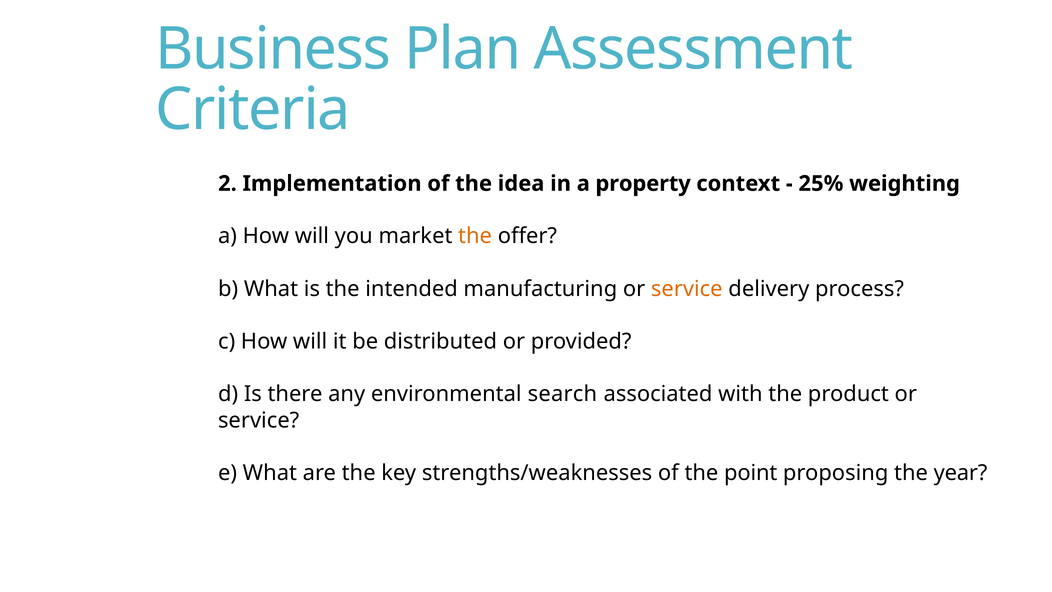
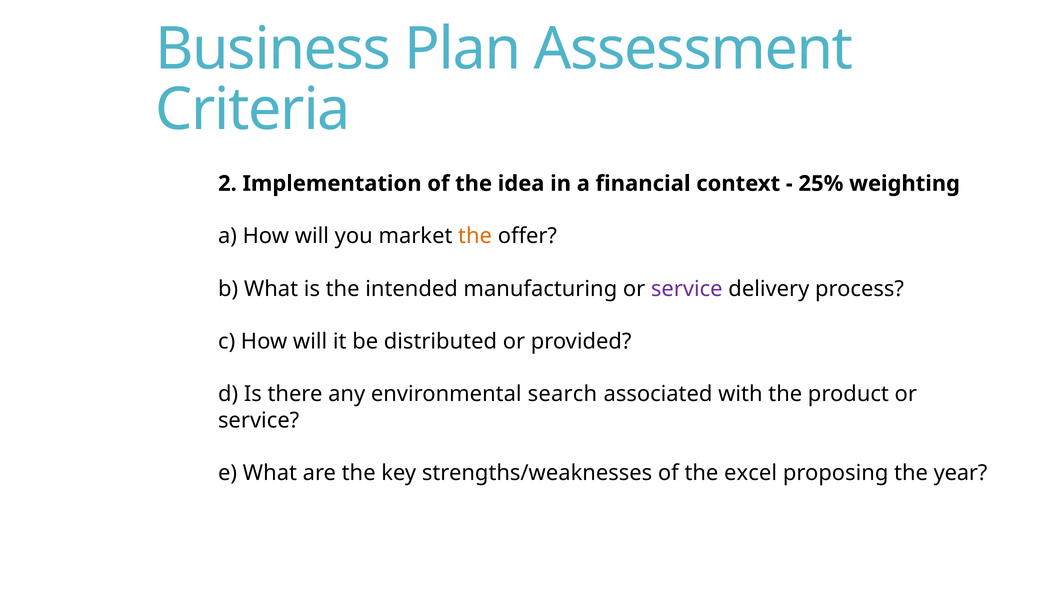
property: property -> financial (643, 184)
service colour: orange -> purple (687, 289)
point: point -> excel (751, 473)
